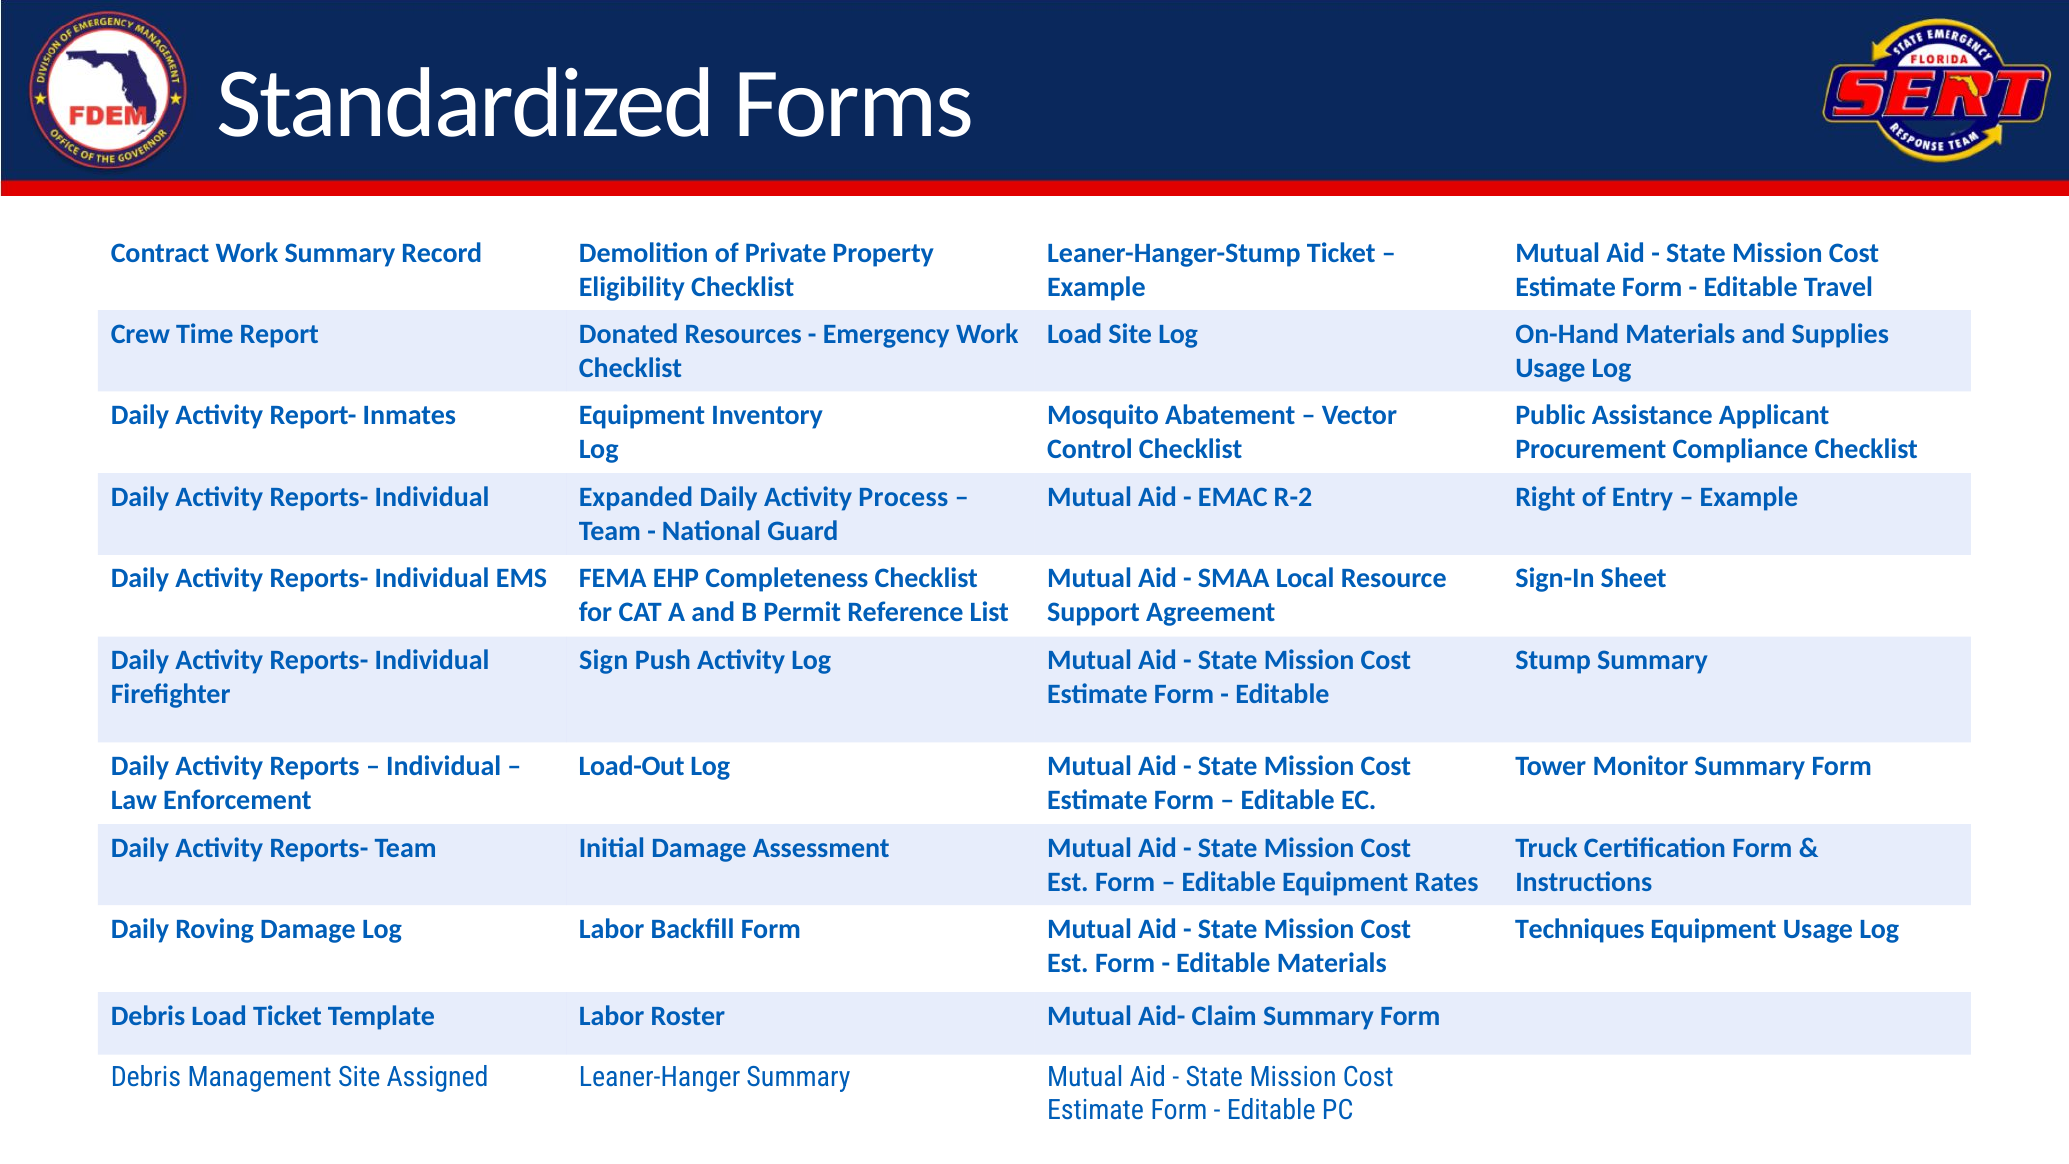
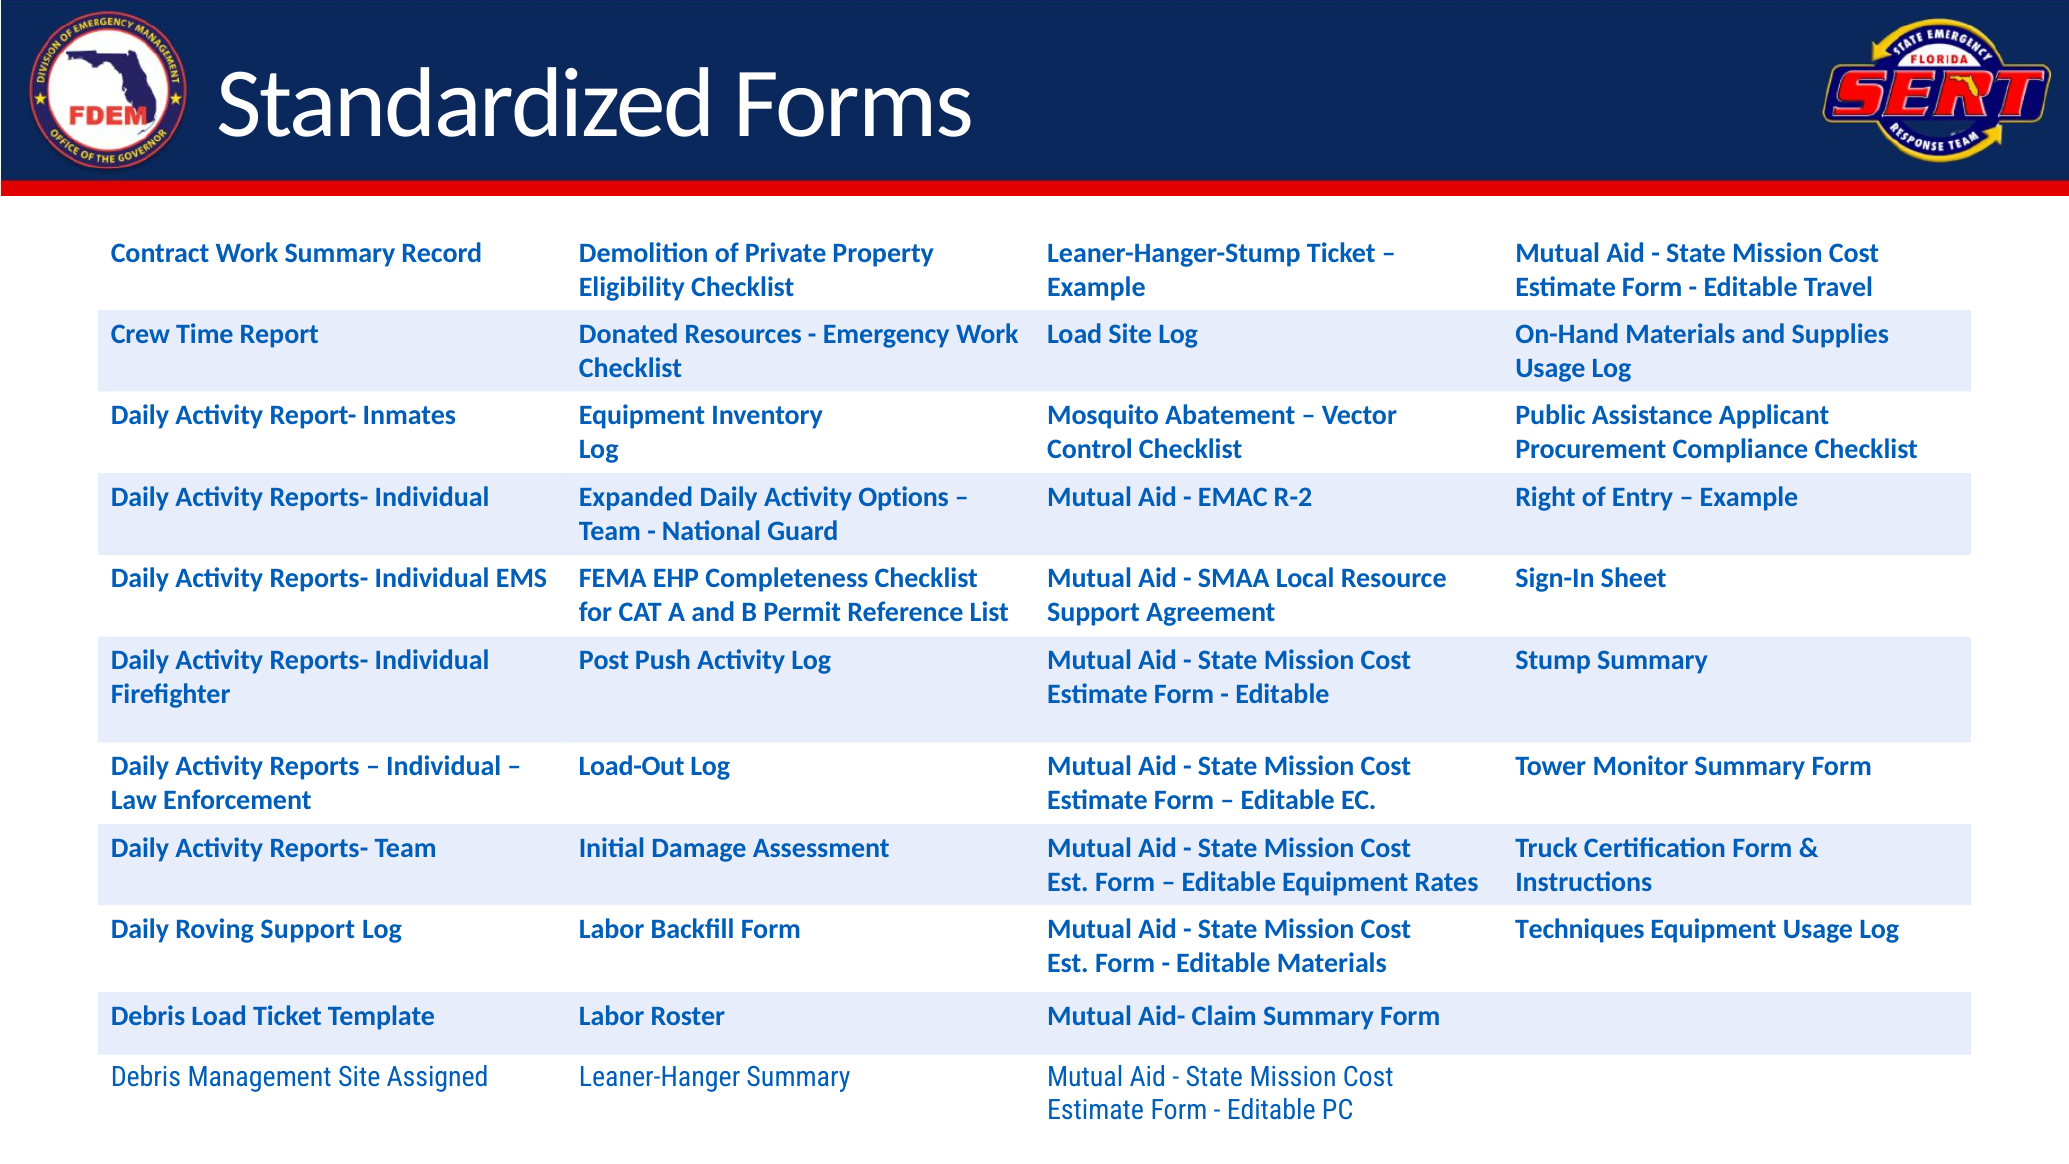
Process: Process -> Options (904, 497)
Sign: Sign -> Post (604, 660)
Roving Damage: Damage -> Support (308, 929)
